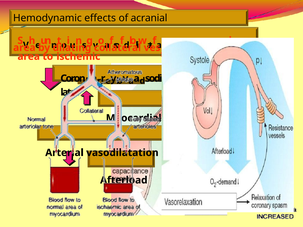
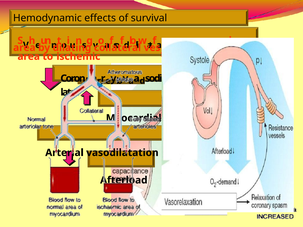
acranial: acranial -> survival (149, 18)
